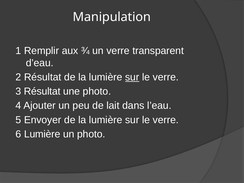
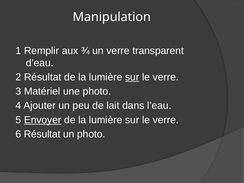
3 Résultat: Résultat -> Matériel (42, 91)
Envoyer underline: none -> present (43, 120)
6 Lumière: Lumière -> Résultat (42, 134)
